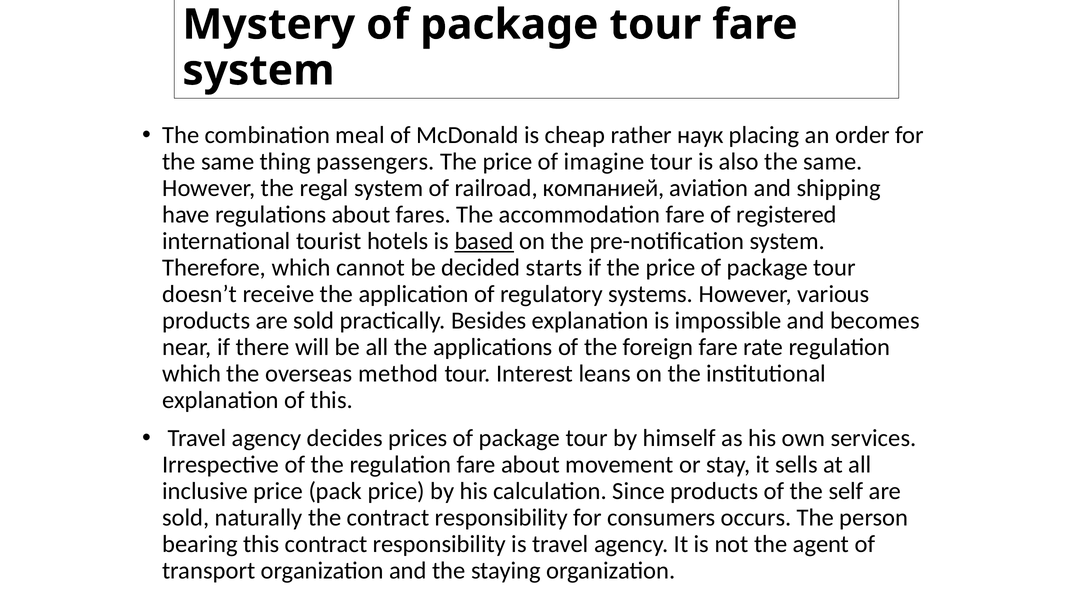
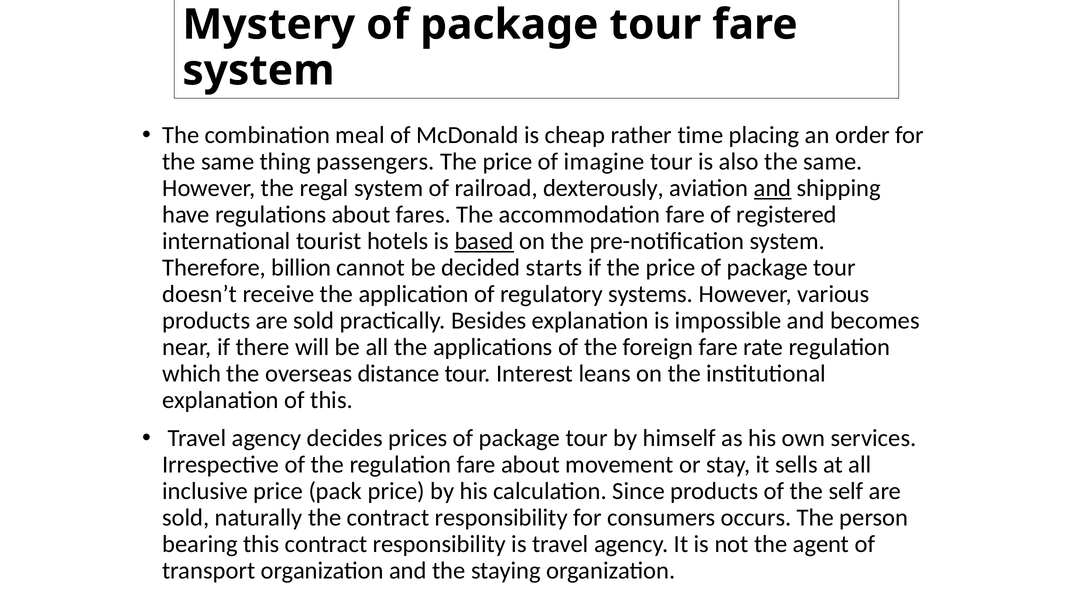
наук: наук -> time (700, 135)
компанией: компанией -> dexterously (604, 188)
and underline: none -> present (773, 188)
Therefore which: which -> billion (301, 268)
method: method -> distance (399, 374)
